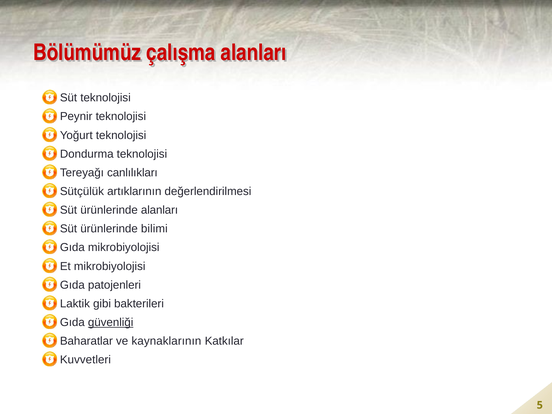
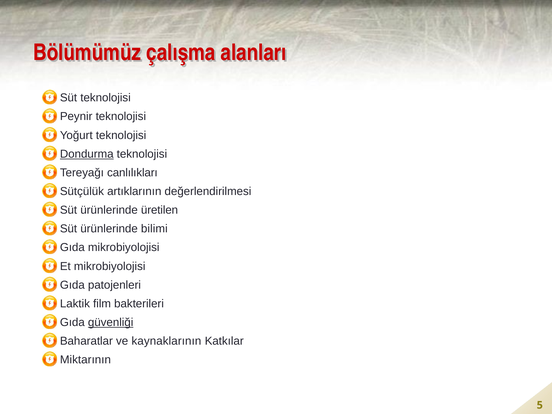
Dondurma underline: none -> present (87, 154)
ürünlerinde alanları: alanları -> üretilen (160, 210)
gibi: gibi -> film (102, 304)
Kuvvetleri: Kuvvetleri -> Miktarının (85, 360)
